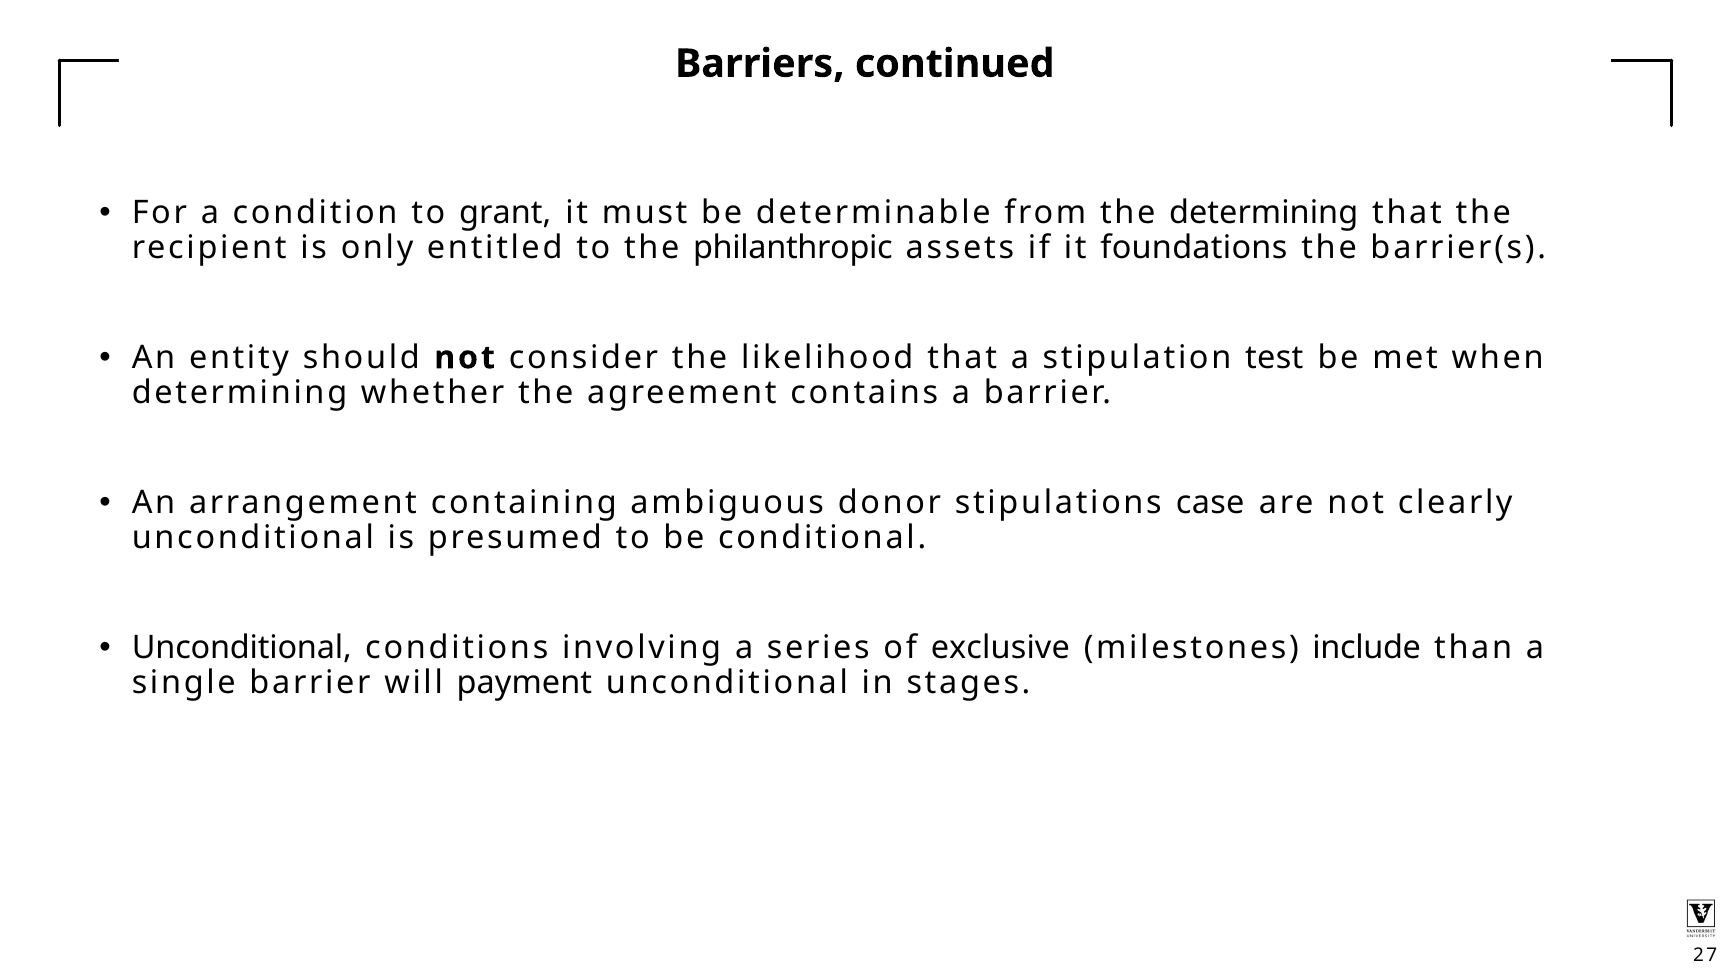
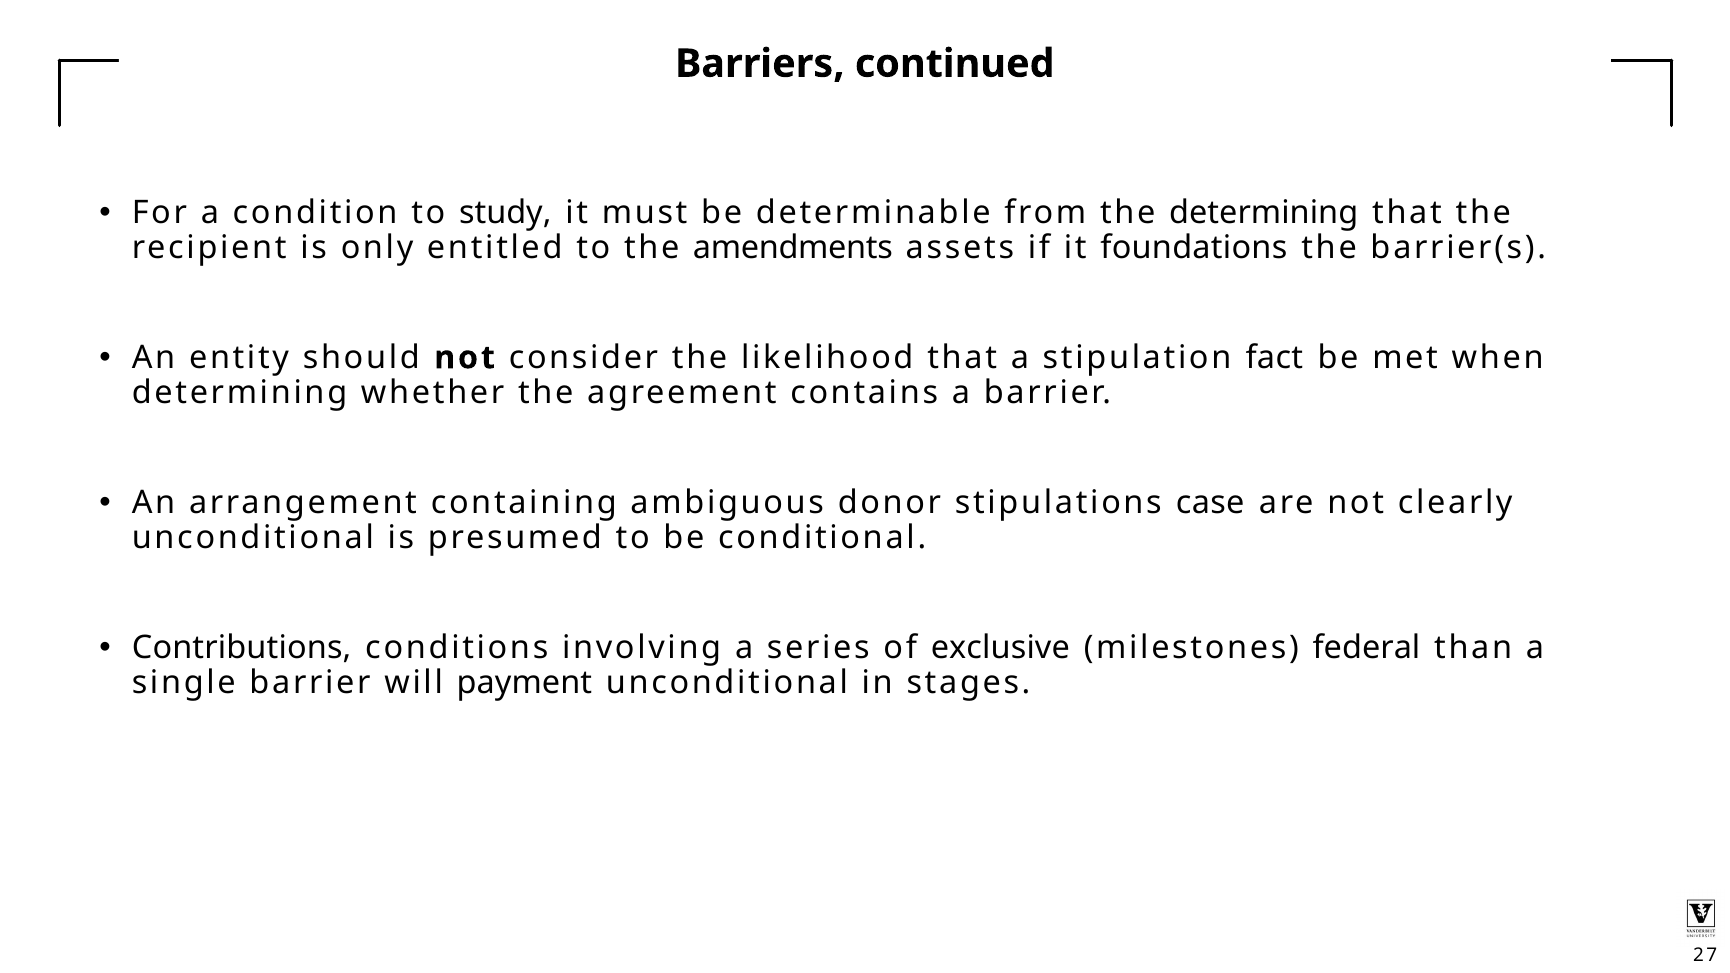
grant: grant -> study (505, 213)
philanthropic: philanthropic -> amendments (793, 248)
test: test -> fact (1274, 358)
Unconditional: Unconditional -> Contributions (242, 648)
include: include -> federal (1366, 648)
